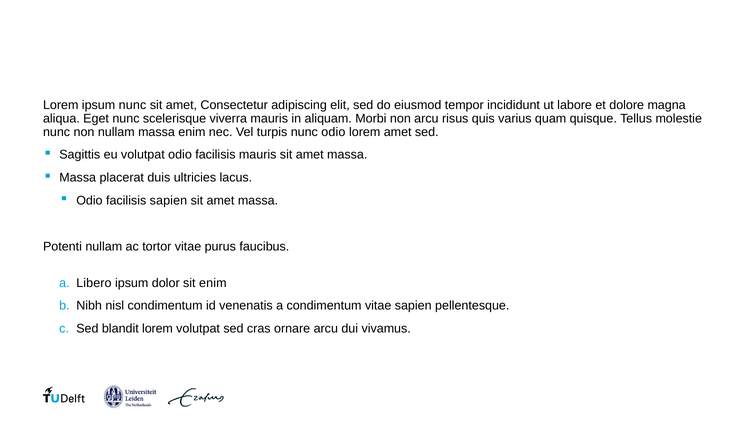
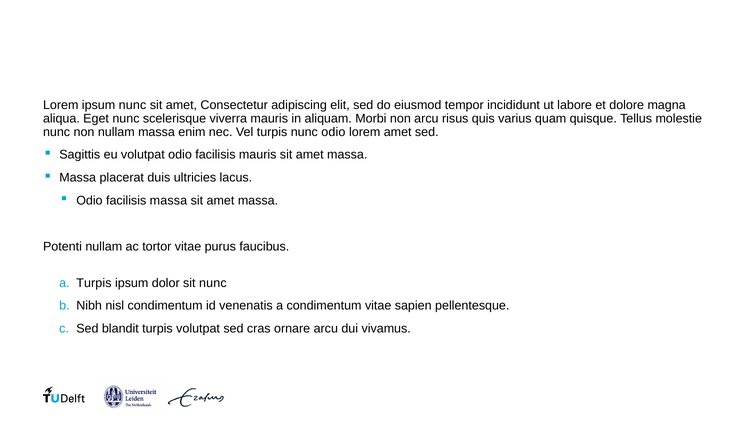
facilisis sapien: sapien -> massa (168, 201)
a Libero: Libero -> Turpis (94, 283)
sit enim: enim -> nunc (213, 283)
blandit lorem: lorem -> turpis (157, 329)
